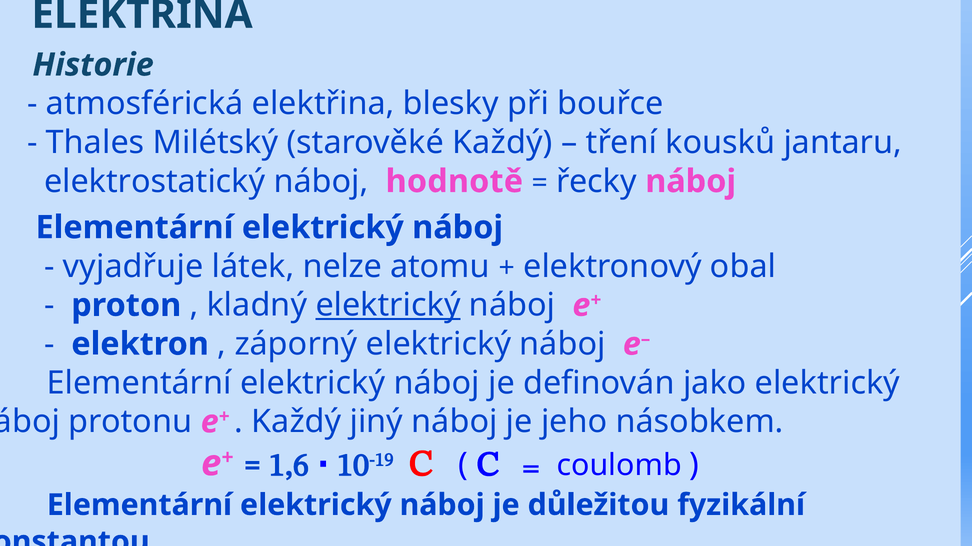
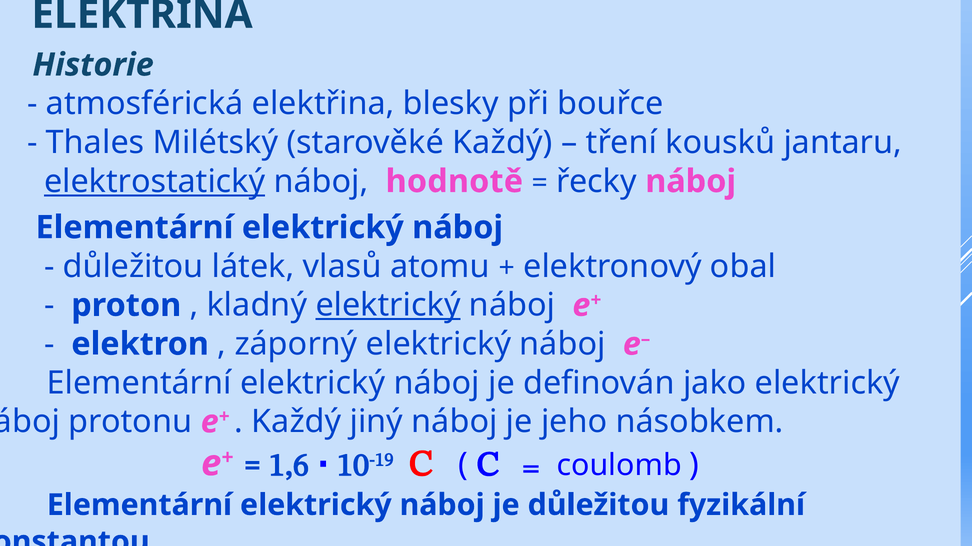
elektrostatický underline: none -> present (155, 182)
vyjadřuje: vyjadřuje -> důležitou (133, 267)
nelze: nelze -> vlasů (342, 267)
